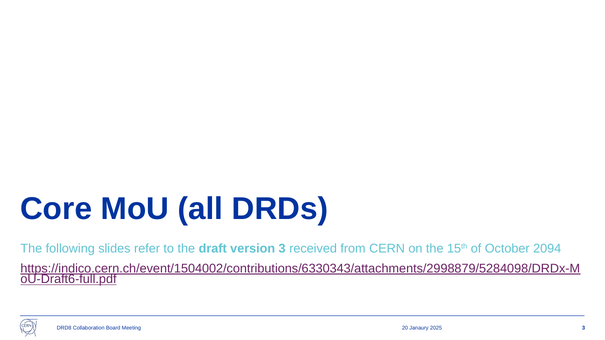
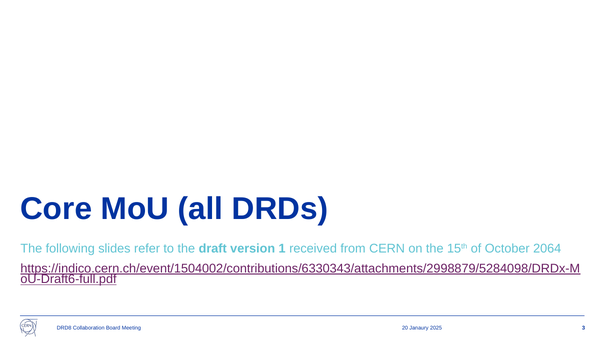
version 3: 3 -> 1 (282, 249)
2094: 2094 -> 2064 (547, 249)
